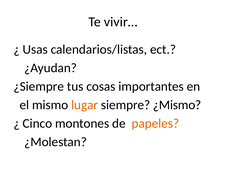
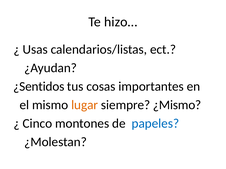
vivir…: vivir… -> hizo… (121, 22)
¿Siempre: ¿Siempre -> ¿Sentidos (39, 87)
papeles colour: orange -> blue (155, 124)
